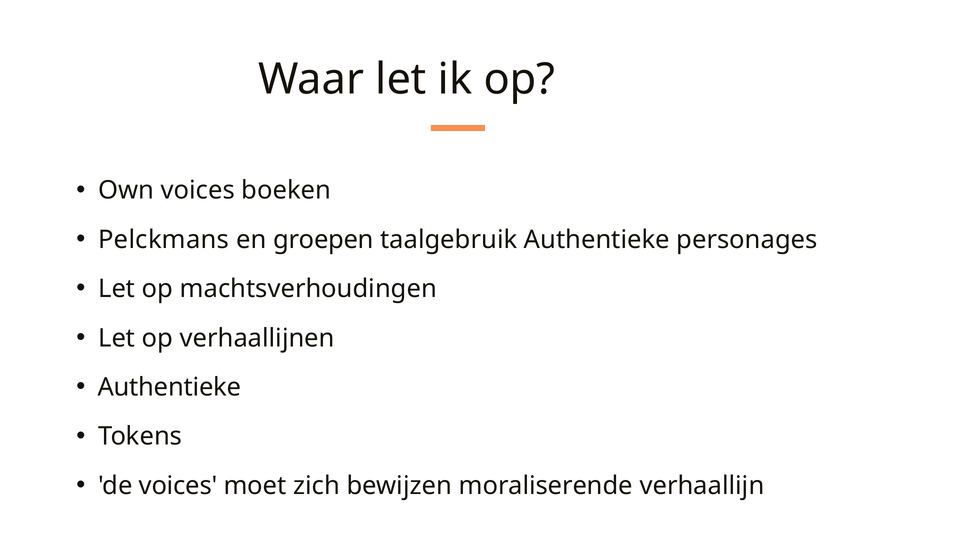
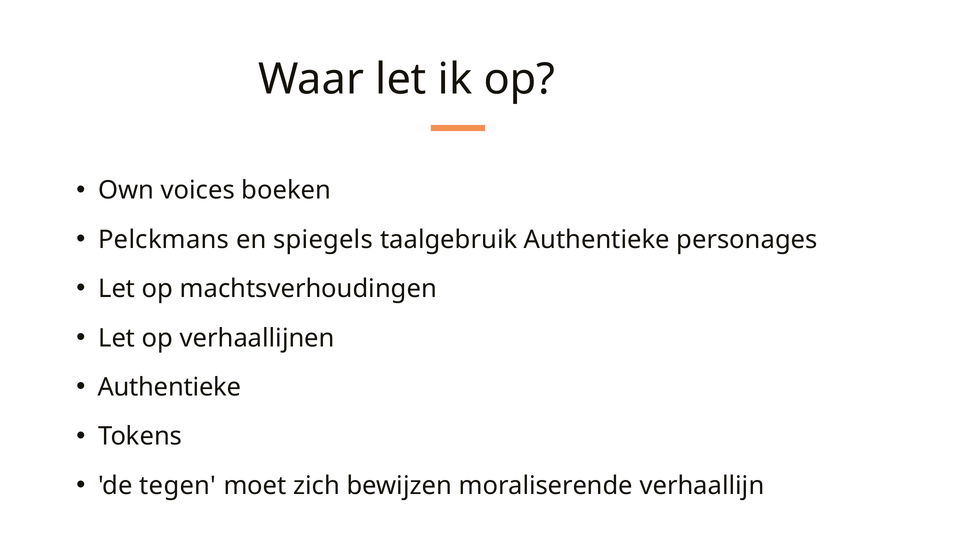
groepen: groepen -> spiegels (323, 240)
de voices: voices -> tegen (178, 485)
